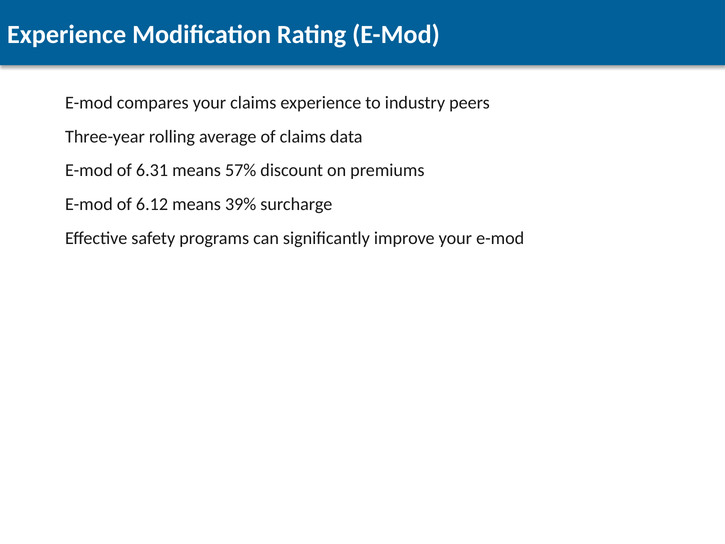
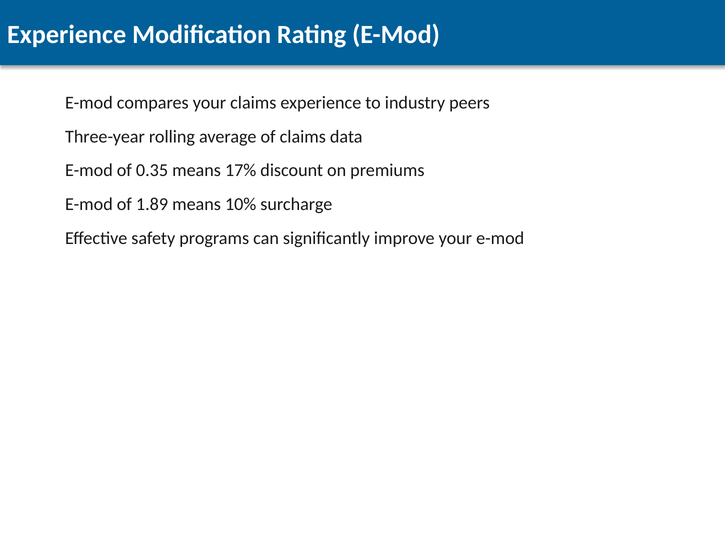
6.31: 6.31 -> 0.35 (152, 170)
57%: 57% -> 17% (241, 170)
6.12: 6.12 -> 1.89 (152, 204)
39%: 39% -> 10% (241, 204)
